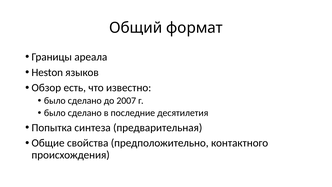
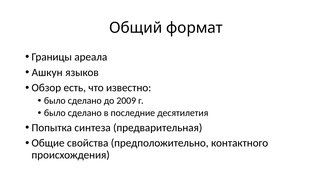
Heston: Heston -> Ашкун (47, 72)
2007: 2007 -> 2009 (126, 101)
